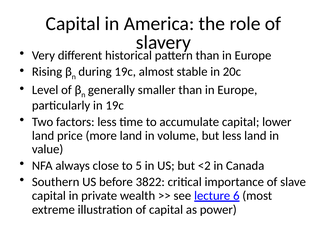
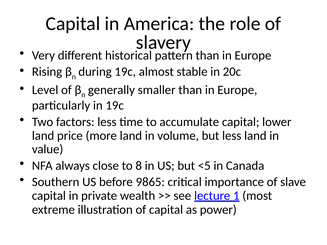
5: 5 -> 8 (139, 166)
<2: <2 -> <5 (204, 166)
3822: 3822 -> 9865 (150, 182)
6: 6 -> 1 (236, 196)
